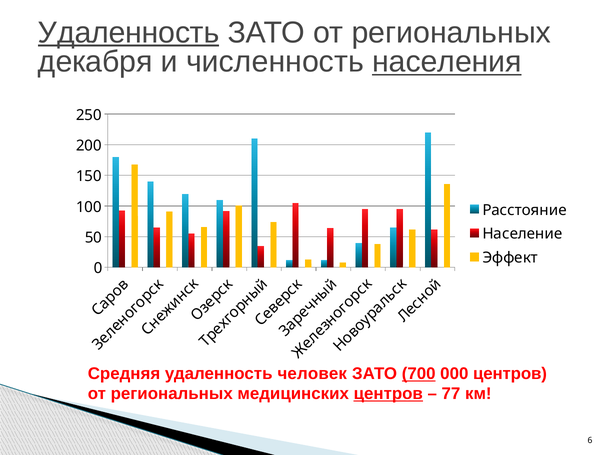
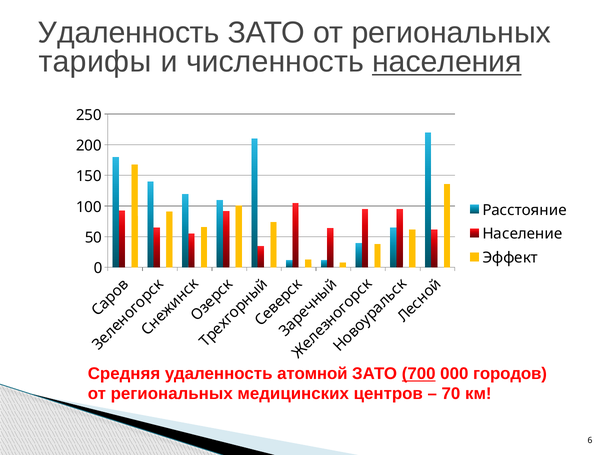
Удаленность underline: present -> none (129, 33)
декабря: декабря -> тарифы (95, 62)
человек: человек -> атомной (312, 374)
000 центров: центров -> городов (510, 374)
центров underline: present -> none (388, 394)
77: 77 -> 70 (451, 394)
